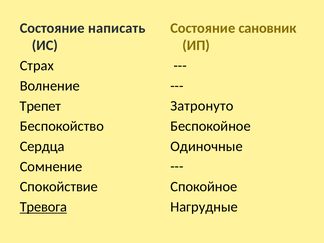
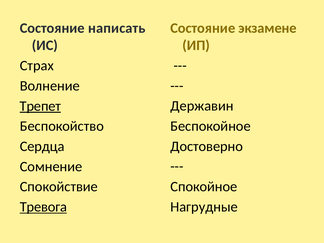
сановник: сановник -> экзамене (267, 28)
Затронуто: Затронуто -> Державин (202, 106)
Трепет underline: none -> present (40, 106)
Одиночные: Одиночные -> Достоверно (207, 146)
